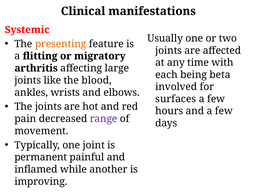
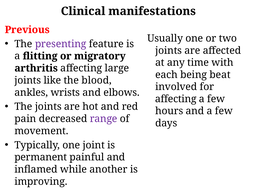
Systemic: Systemic -> Previous (27, 30)
presenting colour: orange -> purple (61, 44)
beta: beta -> beat (220, 74)
surfaces: surfaces -> affecting (176, 99)
